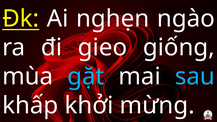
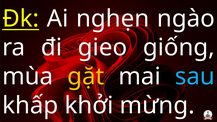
gặt colour: light blue -> yellow (86, 77)
